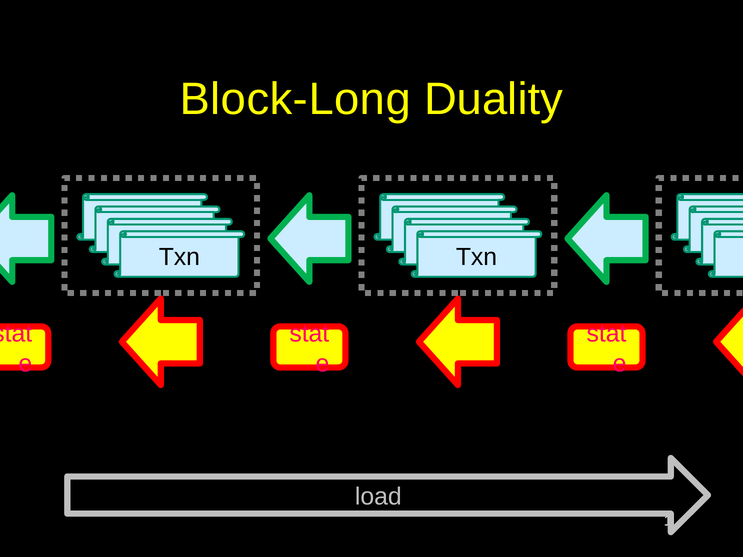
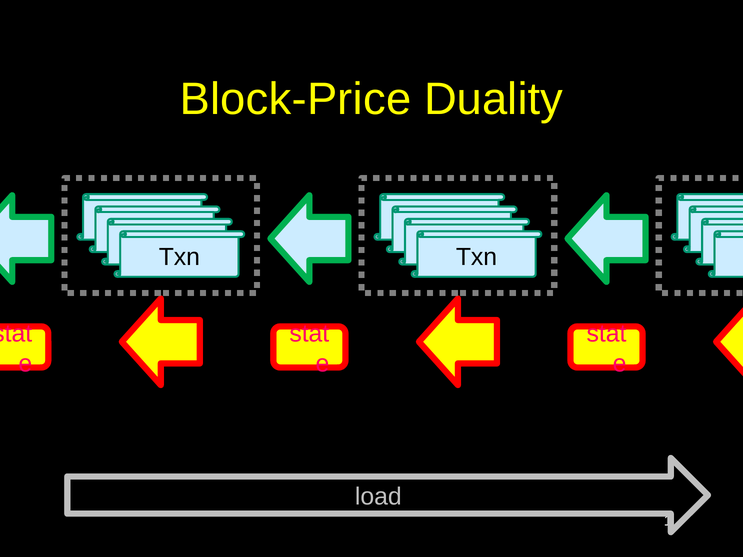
Block-Long: Block-Long -> Block-Price (295, 99)
